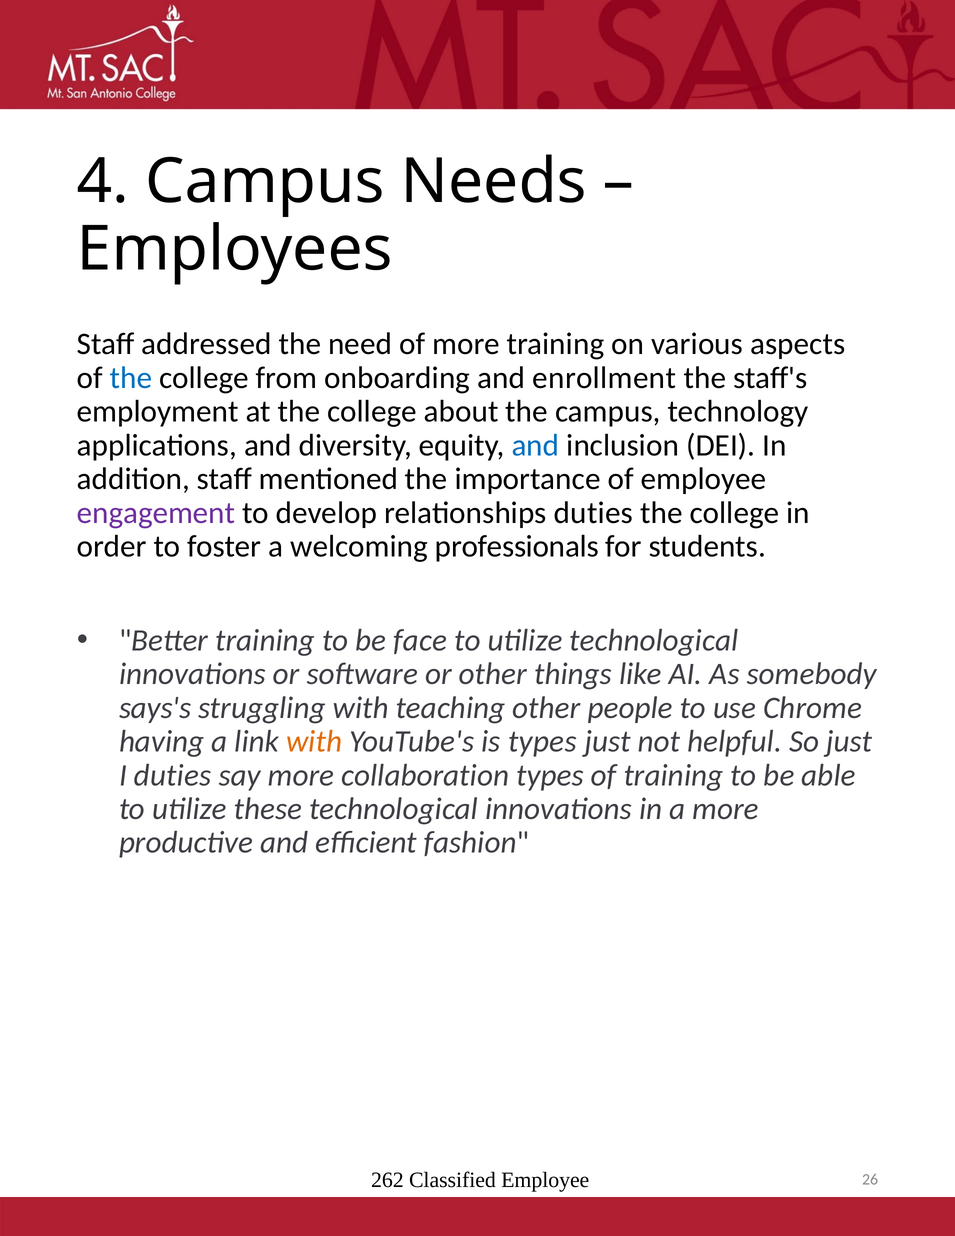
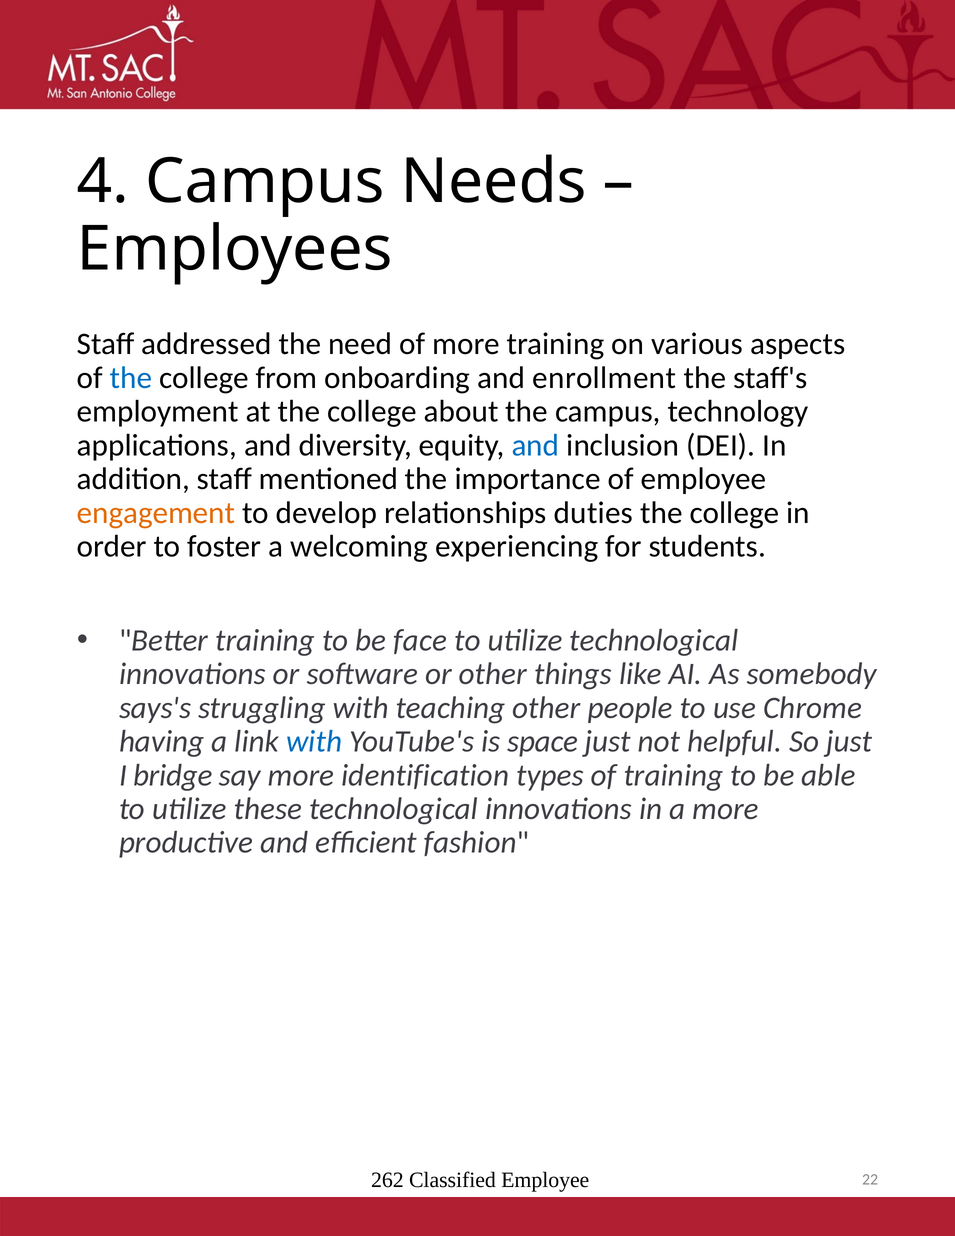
engagement colour: purple -> orange (156, 513)
professionals: professionals -> experiencing (517, 546)
with colour: orange -> blue (314, 741)
is types: types -> space (543, 741)
I duties: duties -> bridge (173, 775)
collaboration: collaboration -> identification (425, 775)
26: 26 -> 22 (870, 1179)
